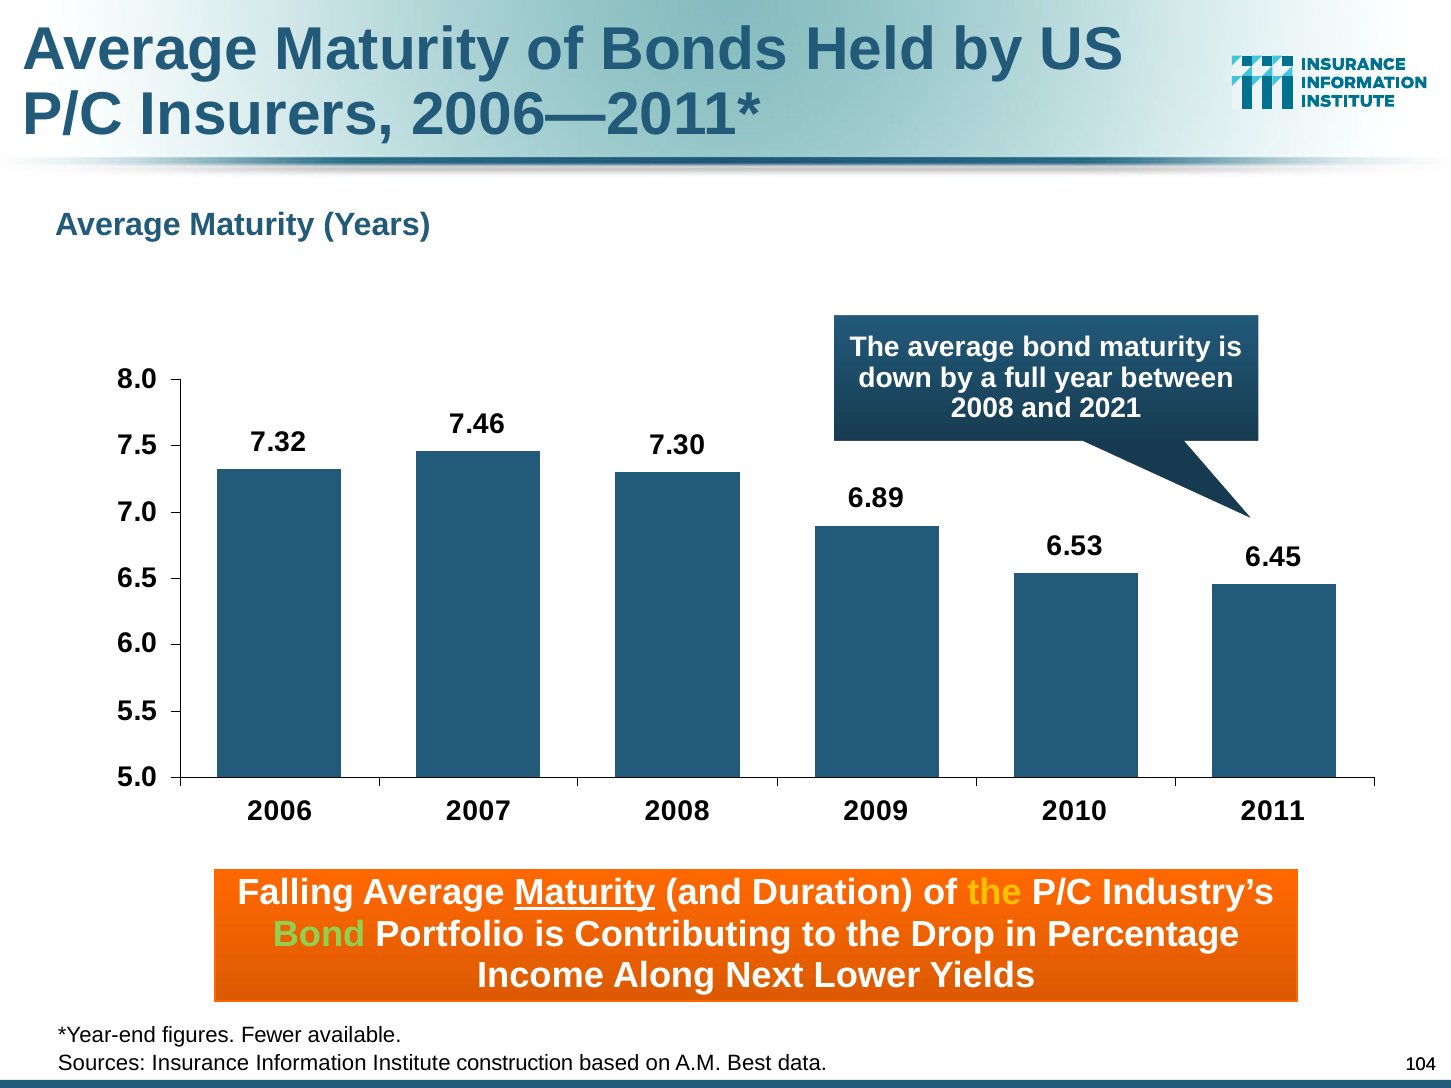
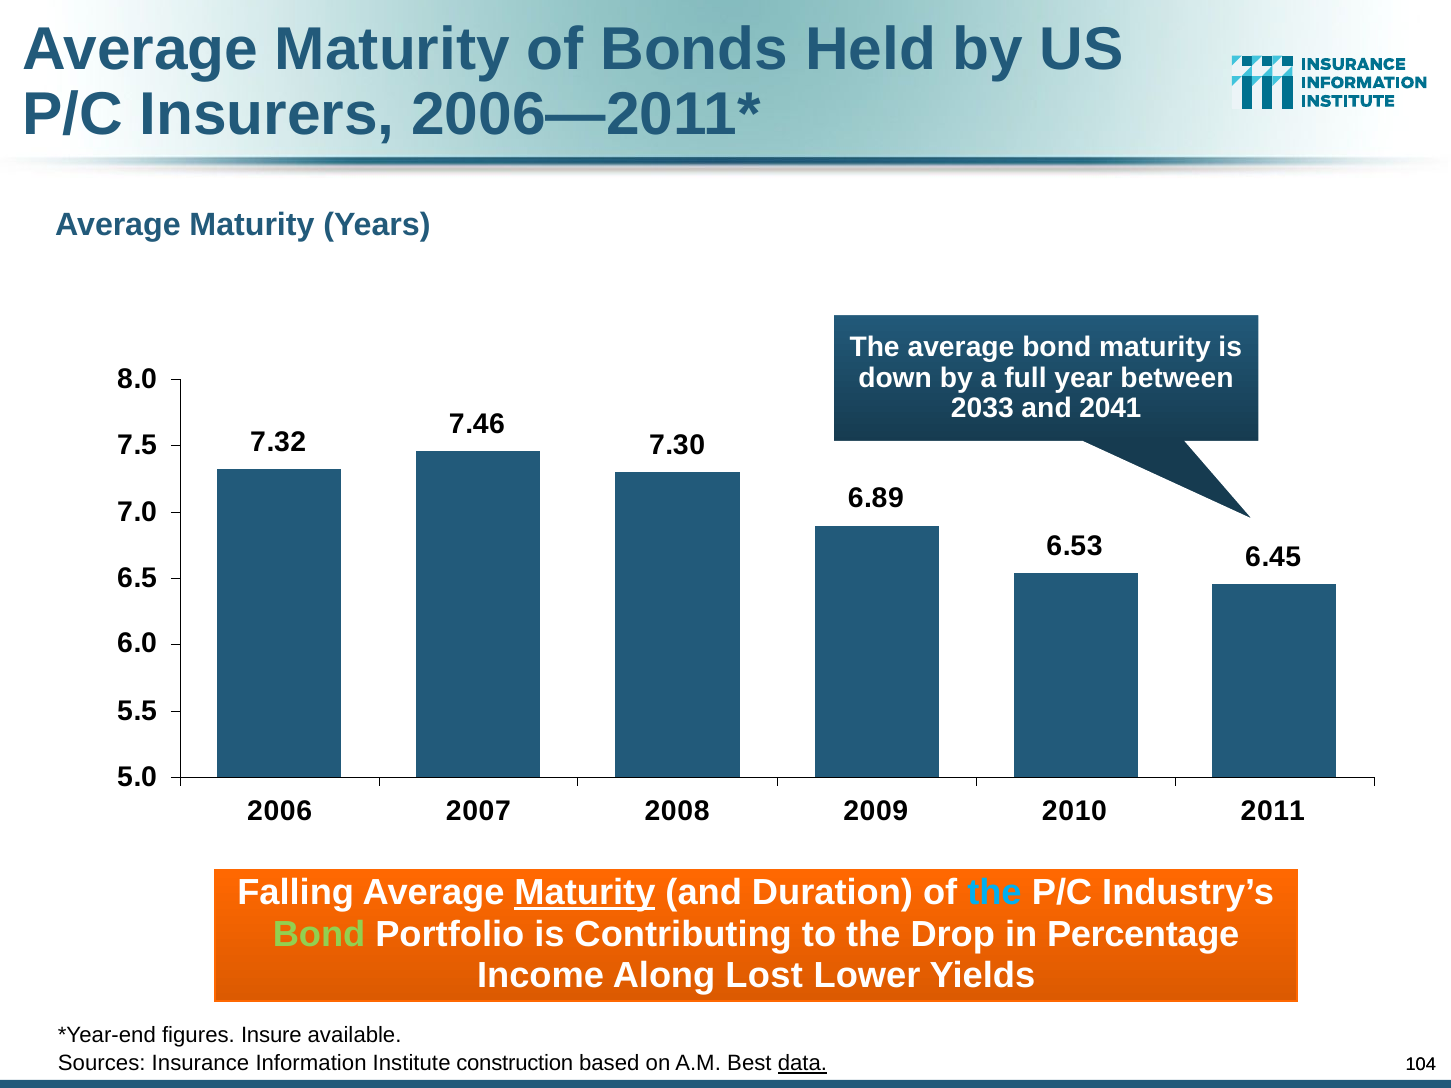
2008: 2008 -> 2033 (982, 408)
2021: 2021 -> 2041 (1110, 408)
the colour: yellow -> light blue (995, 893)
Next: Next -> Lost (764, 976)
Fewer: Fewer -> Insure (271, 1036)
data underline: none -> present (802, 1064)
